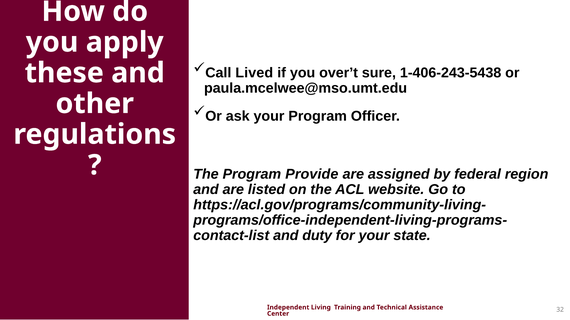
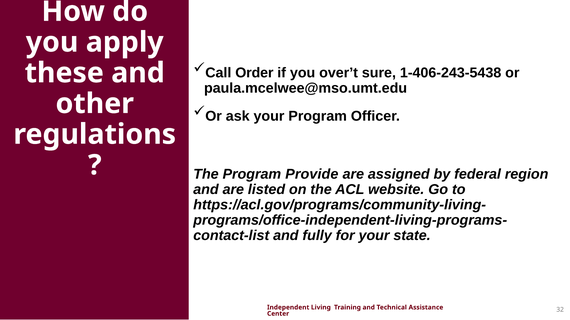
Lived: Lived -> Order (254, 73)
duty: duty -> fully (317, 236)
